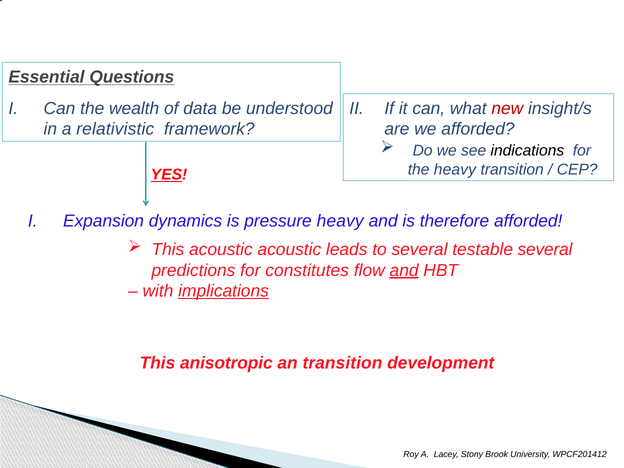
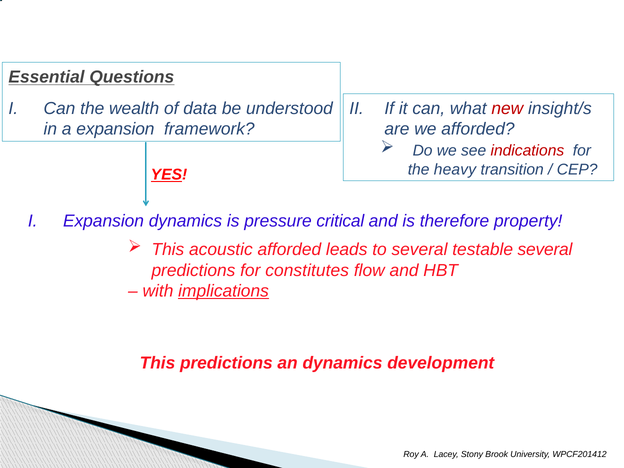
a relativistic: relativistic -> expansion (115, 129)
indications colour: black -> red (527, 150)
pressure heavy: heavy -> critical (340, 221)
therefore afforded: afforded -> property (528, 221)
acoustic acoustic: acoustic -> afforded (289, 250)
and underline: present -> none (404, 270)
This anisotropic: anisotropic -> predictions (226, 363)
an transition: transition -> dynamics (342, 363)
